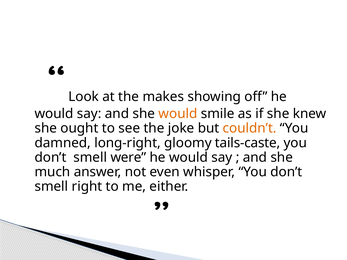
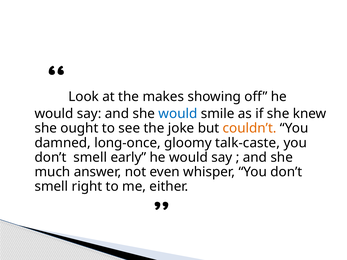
would colour: orange -> blue (178, 114)
long-right: long-right -> long-once (128, 143)
tails-caste: tails-caste -> talk-caste (248, 143)
were: were -> early (128, 158)
